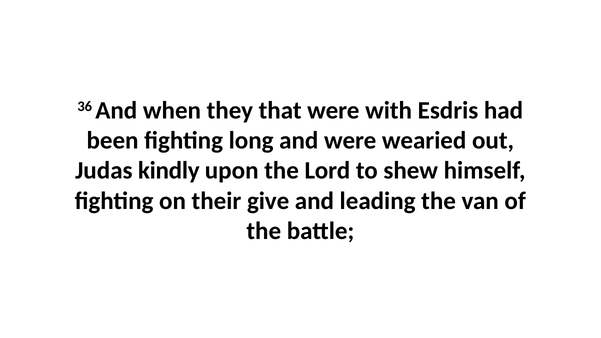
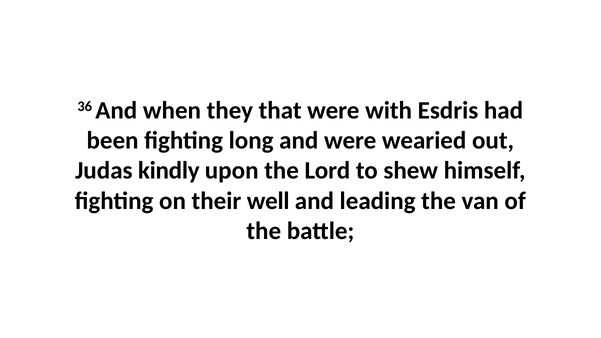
give: give -> well (268, 201)
